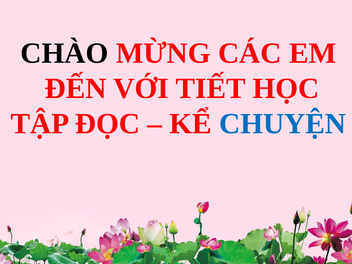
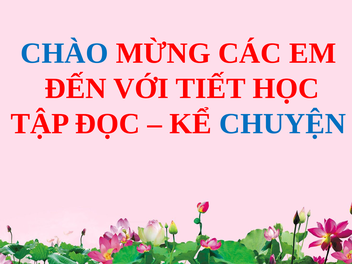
CHÀO colour: black -> blue (64, 53)
